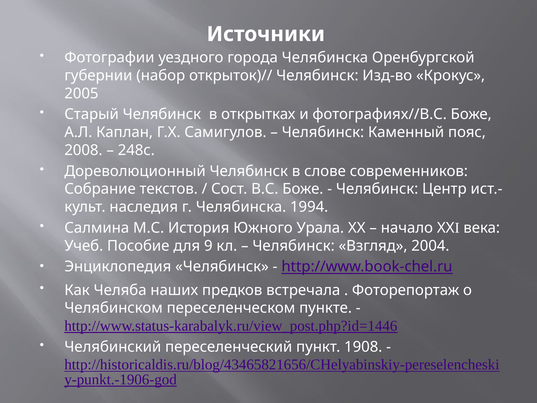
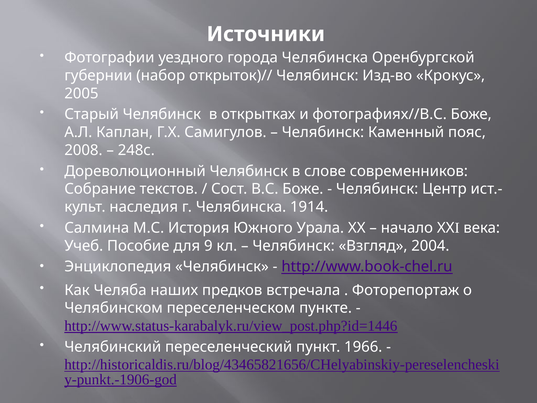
1994: 1994 -> 1914 (309, 207)
1908: 1908 -> 1966 (363, 347)
